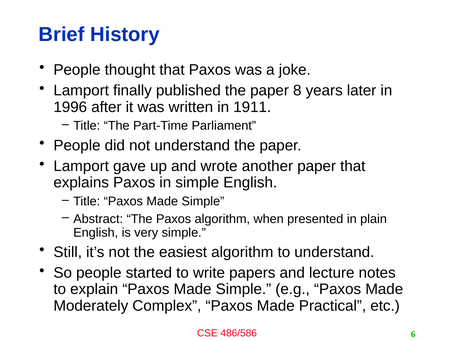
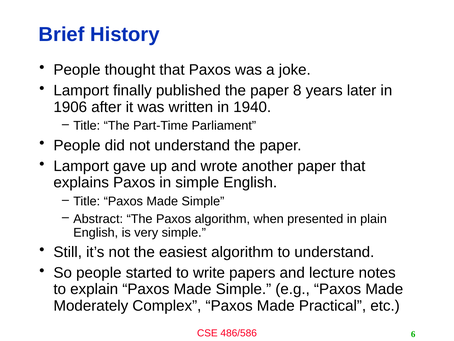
1996: 1996 -> 1906 (70, 107)
1911: 1911 -> 1940 (252, 107)
